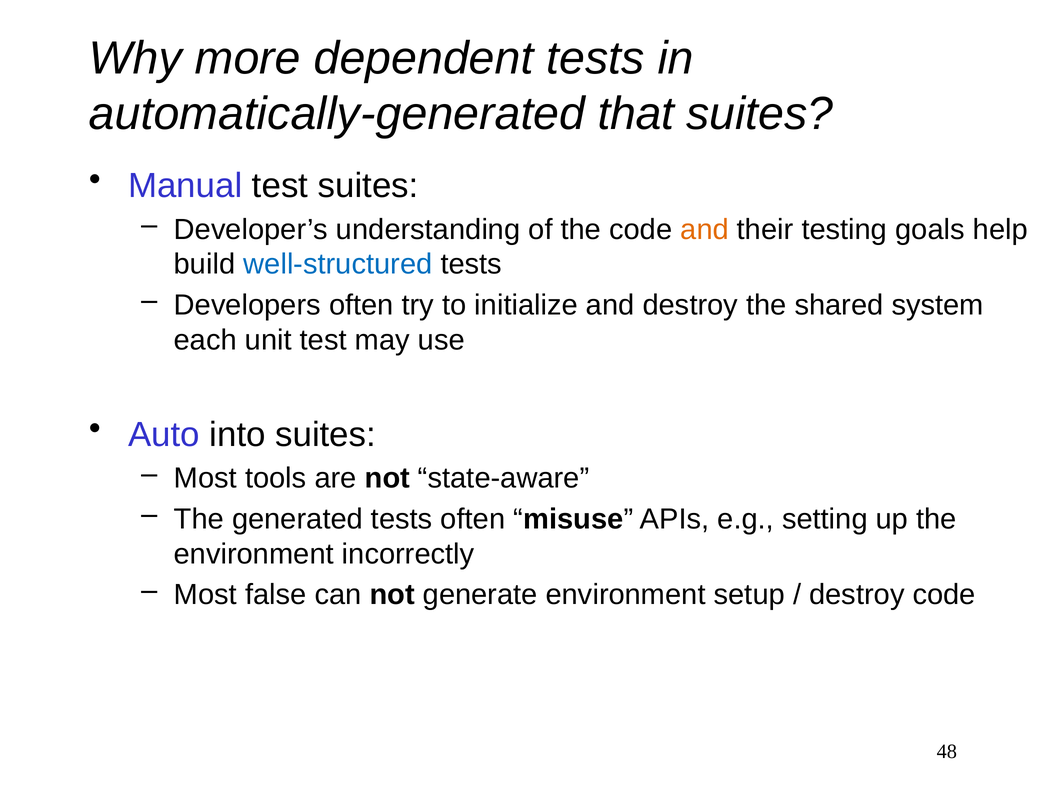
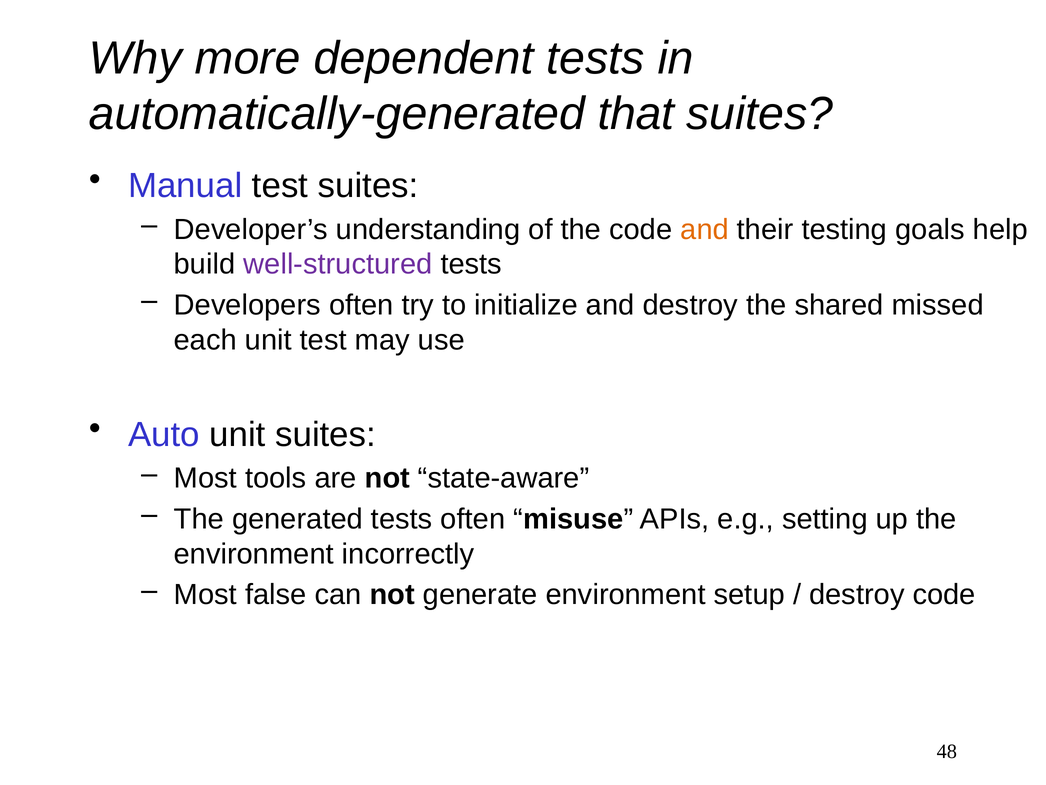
well-structured colour: blue -> purple (338, 264)
system: system -> missed (938, 305)
Auto into: into -> unit (237, 434)
